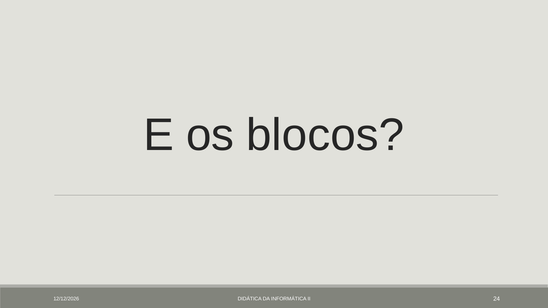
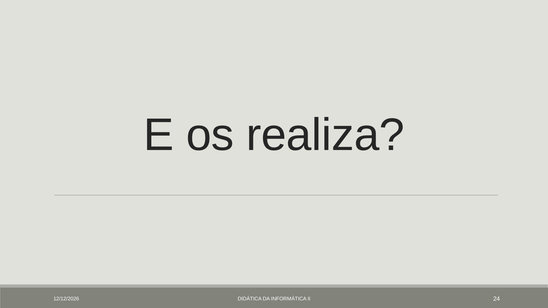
blocos: blocos -> realiza (325, 135)
